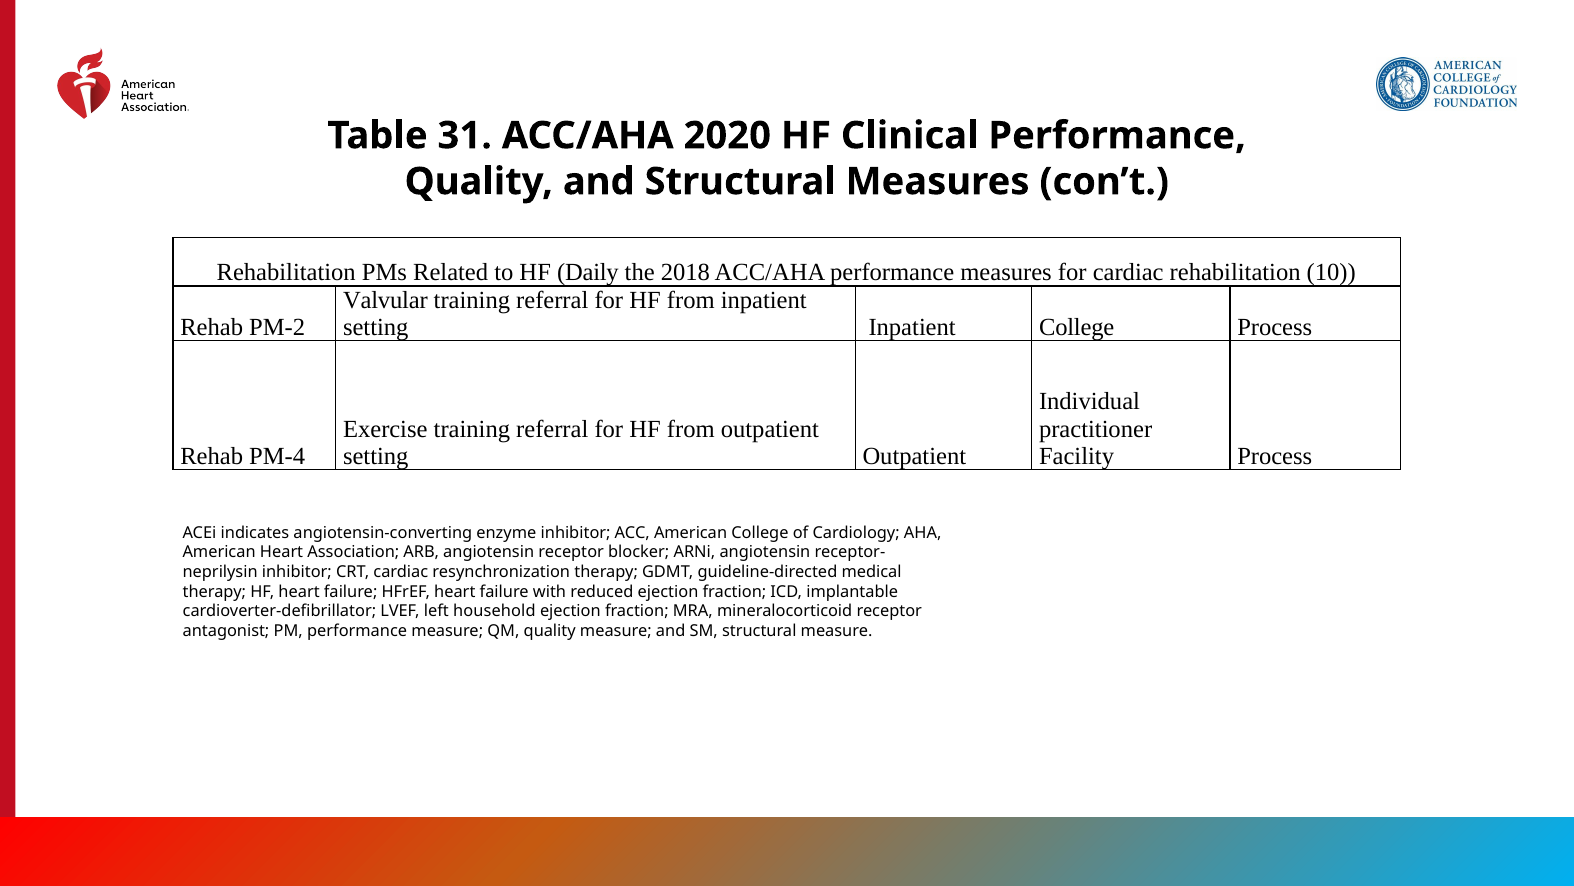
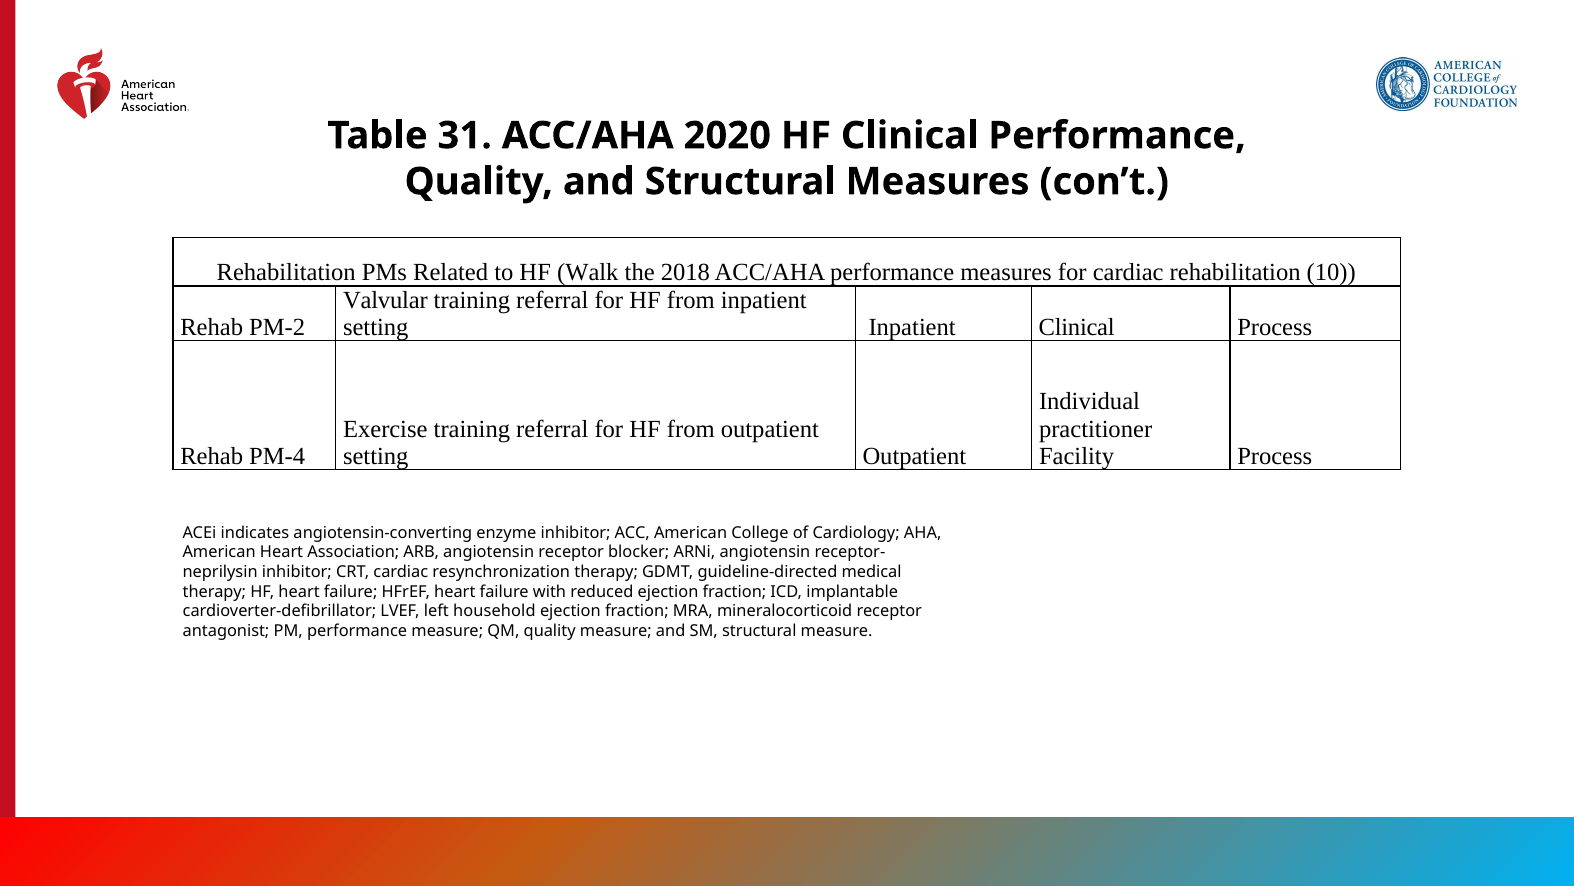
Daily: Daily -> Walk (588, 272)
Inpatient College: College -> Clinical (1077, 327)
